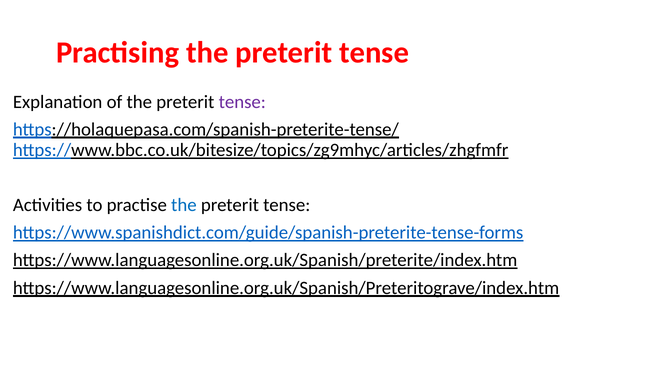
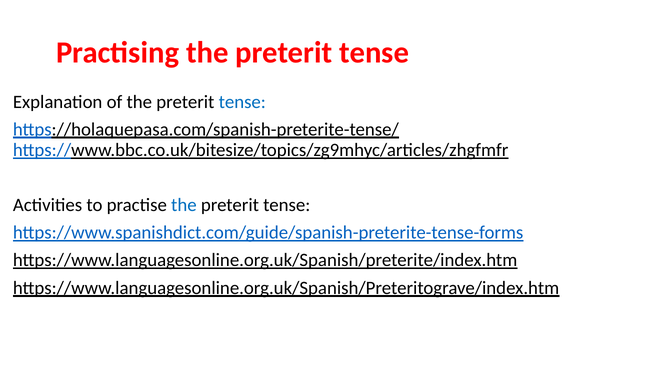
tense colour: purple -> blue (242, 102)
